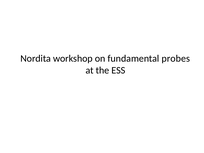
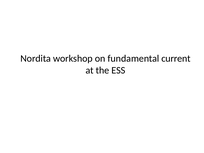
probes: probes -> current (176, 58)
